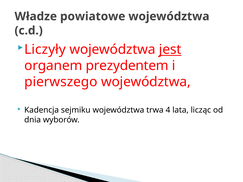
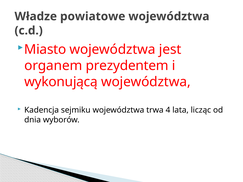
Liczyły: Liczyły -> Miasto (45, 50)
jest underline: present -> none (170, 50)
pierwszego: pierwszego -> wykonującą (61, 82)
